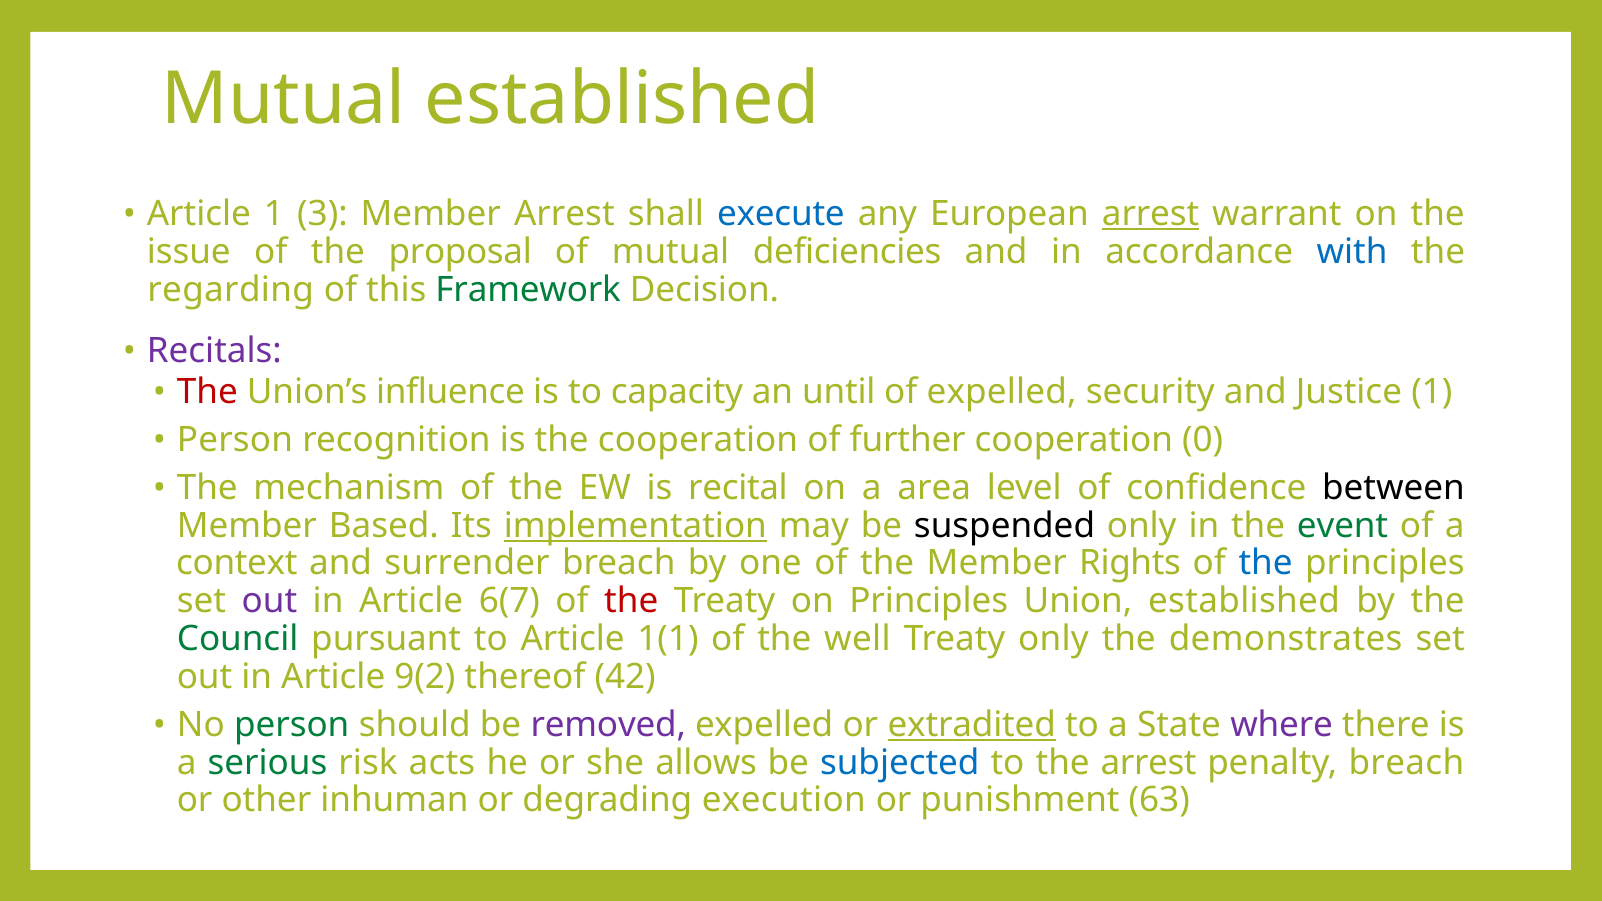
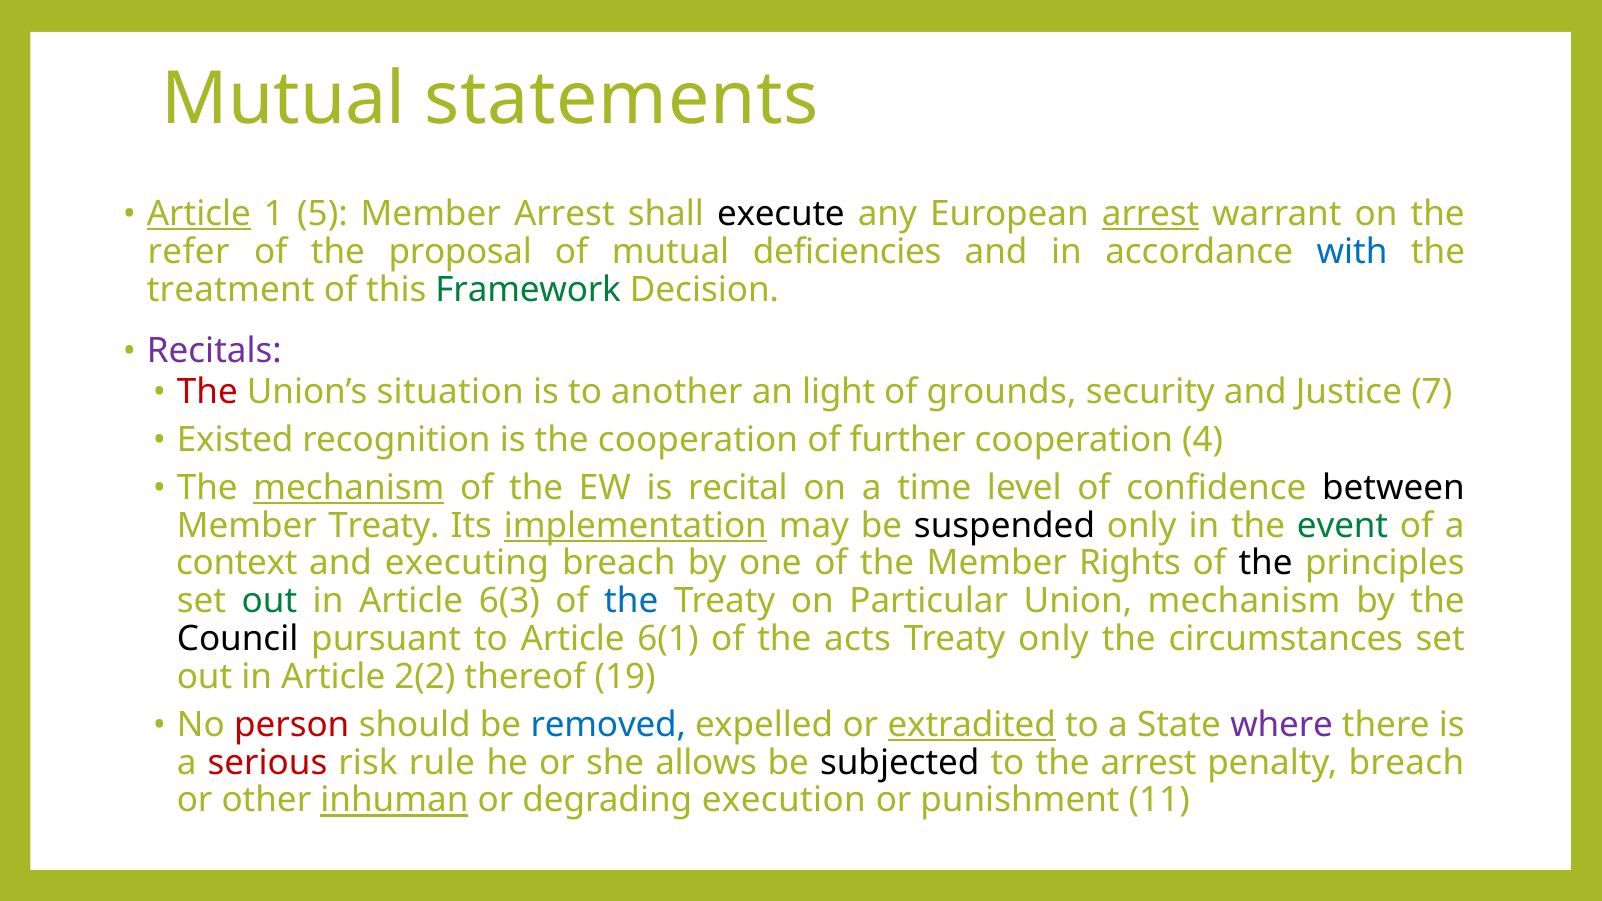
Mutual established: established -> statements (622, 100)
Article underline: none -> present (199, 214)
3: 3 -> 5 (322, 214)
execute colour: blue -> black (781, 214)
issue: issue -> refer (189, 252)
regarding: regarding -> treatment (231, 290)
influence: influence -> situation (450, 392)
capacity: capacity -> another (677, 392)
until: until -> light (839, 392)
of expelled: expelled -> grounds (1001, 392)
Justice 1: 1 -> 7 (1432, 392)
Person: Person -> Existed (235, 440)
0: 0 -> 4 (1203, 440)
mechanism underline: none -> present (349, 488)
area: area -> time (934, 488)
Member Based: Based -> Treaty (384, 526)
surrender: surrender -> executing (467, 563)
the colour: blue -> black (1266, 563)
out colour: purple -> green (269, 601)
6(7: 6(7 -> 6(3 (509, 601)
the colour: red -> blue (631, 601)
on Principles: Principles -> Particular (929, 601)
Union established: established -> mechanism (1244, 601)
Council colour: green -> black (238, 639)
1(1: 1(1 -> 6(1 (668, 639)
well: well -> acts (857, 639)
demonstrates: demonstrates -> circumstances (1286, 639)
9(2: 9(2 -> 2(2 (425, 677)
42: 42 -> 19 (625, 677)
person colour: green -> red (292, 725)
removed colour: purple -> blue (608, 725)
serious colour: green -> red (267, 763)
acts: acts -> rule (442, 763)
subjected colour: blue -> black (900, 763)
inhuman underline: none -> present (394, 801)
63: 63 -> 11 (1159, 801)
